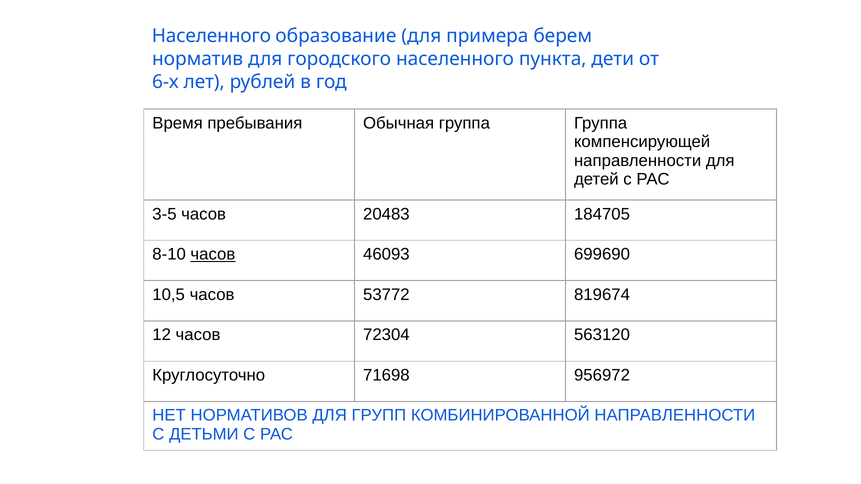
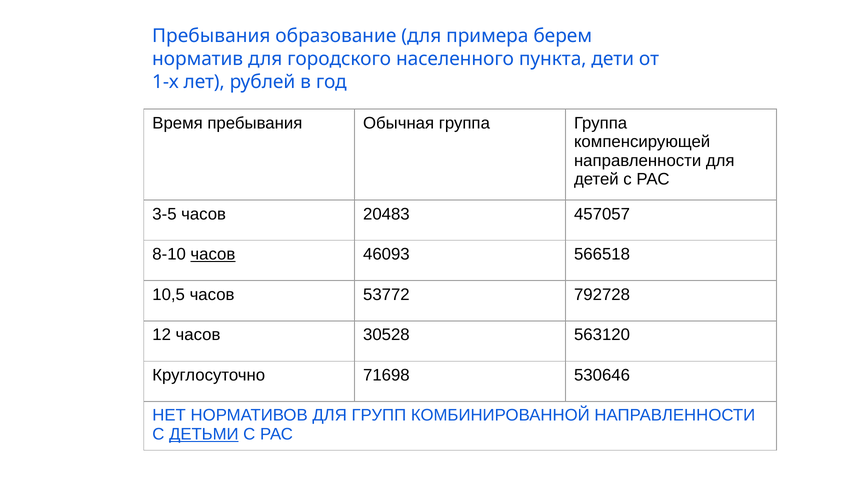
Населенного: Населенного -> Пребывания (211, 36)
6-х: 6-х -> 1-х (165, 82)
184705: 184705 -> 457057 (602, 214)
699690: 699690 -> 566518 (602, 255)
819674: 819674 -> 792728 (602, 295)
72304: 72304 -> 30528 (386, 335)
956972: 956972 -> 530646 (602, 375)
ДЕТЬМИ underline: none -> present (204, 435)
